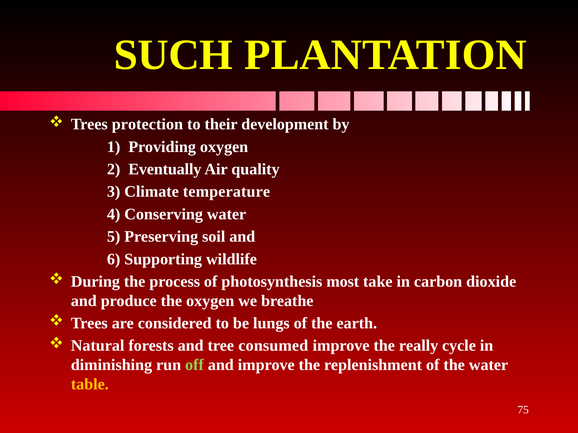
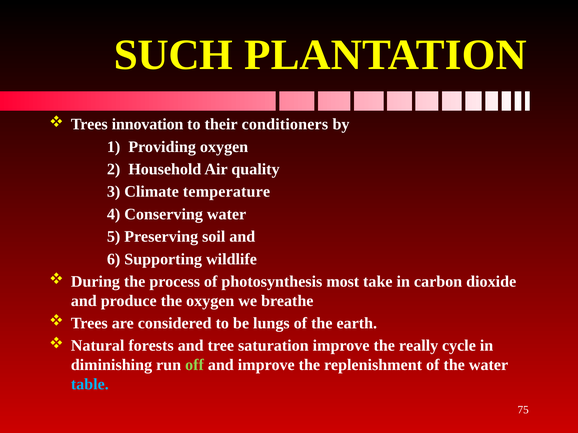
protection: protection -> innovation (148, 124)
development: development -> conditioners (285, 124)
Eventually: Eventually -> Household (165, 169)
consumed: consumed -> saturation (273, 346)
table colour: yellow -> light blue (90, 385)
